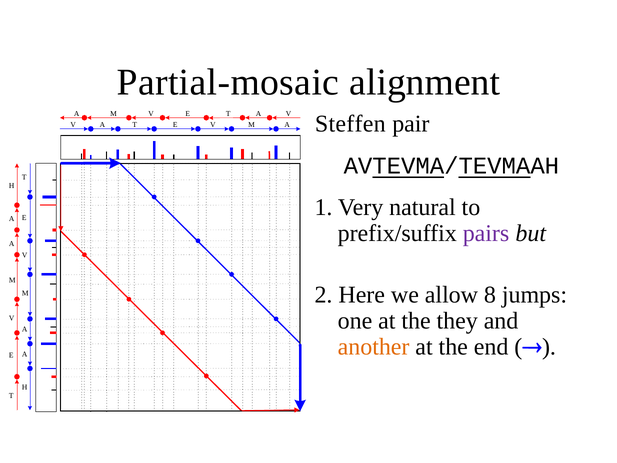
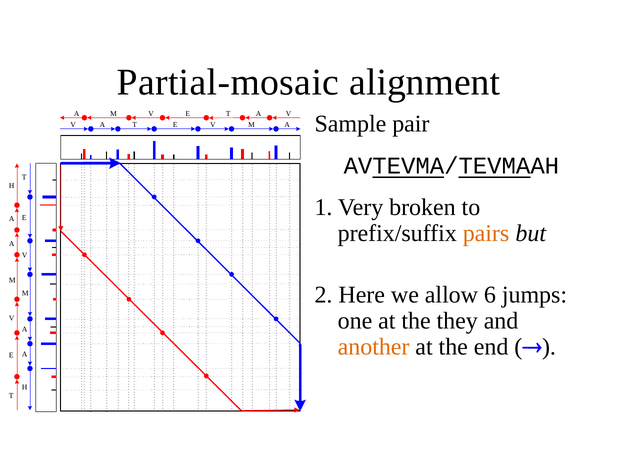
Steffen: Steffen -> Sample (350, 124)
natural: natural -> broken (422, 207)
pairs colour: purple -> orange (486, 233)
8: 8 -> 6 (490, 295)
